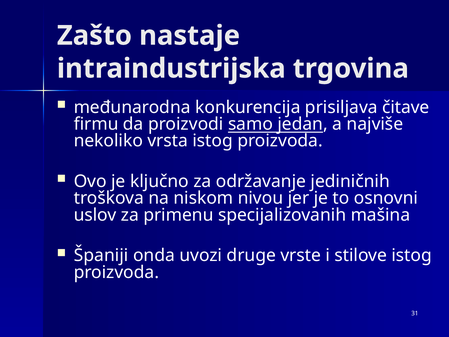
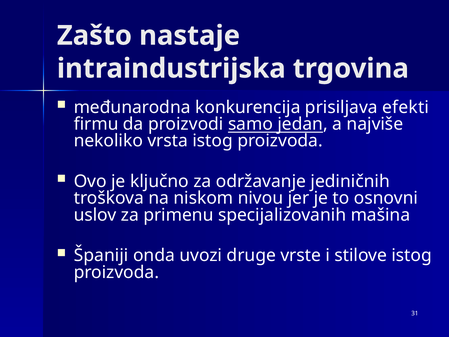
čitave: čitave -> efekti (406, 107)
